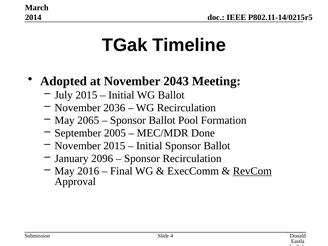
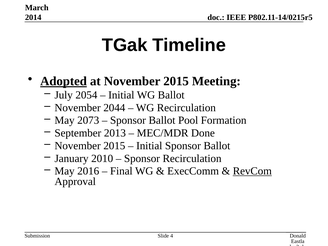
Adopted underline: none -> present (64, 81)
at November 2043: 2043 -> 2015 (176, 81)
July 2015: 2015 -> 2054 (86, 95)
2036: 2036 -> 2044 (114, 108)
2065: 2065 -> 2073 (88, 120)
2005: 2005 -> 2013 (115, 133)
2096: 2096 -> 2010 (102, 158)
